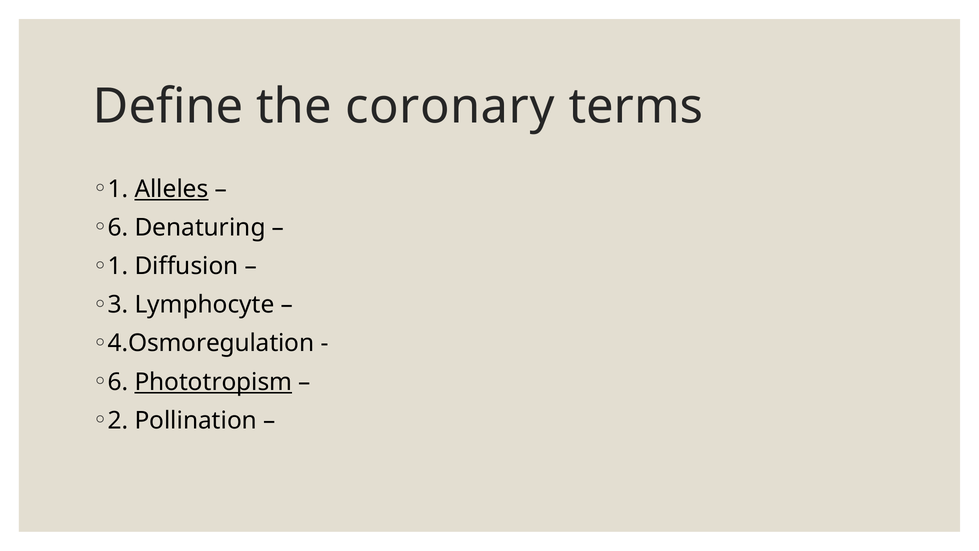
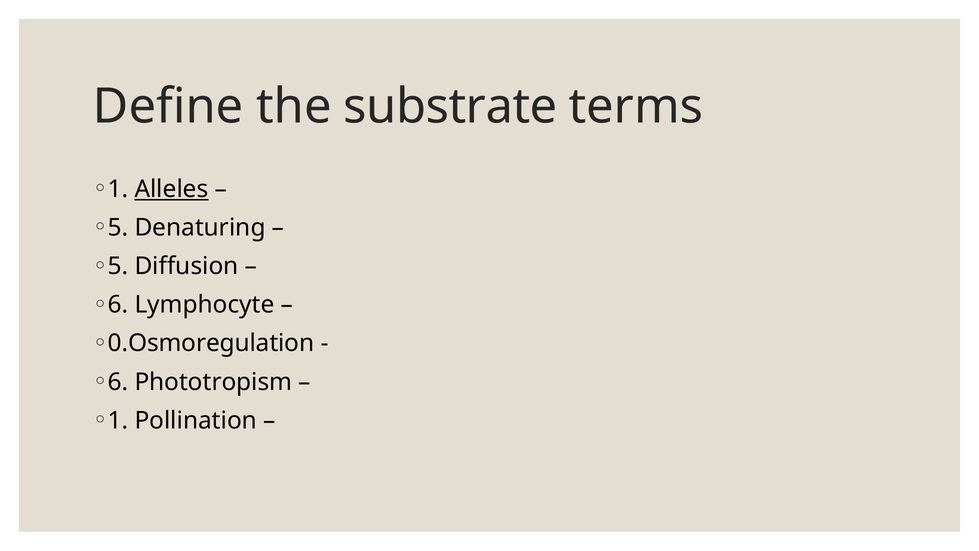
coronary: coronary -> substrate (450, 106)
6: 6 -> 5 (118, 228)
1: 1 -> 5 (118, 266)
3: 3 -> 6 (118, 305)
4.Osmoregulation: 4.Osmoregulation -> 0.Osmoregulation (211, 343)
Phototropism underline: present -> none (213, 382)
2: 2 -> 1 (118, 420)
